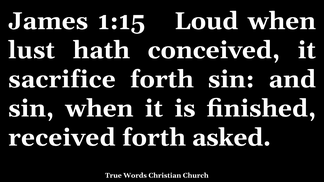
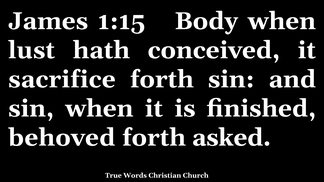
Loud: Loud -> Body (206, 21)
received: received -> behoved (62, 138)
